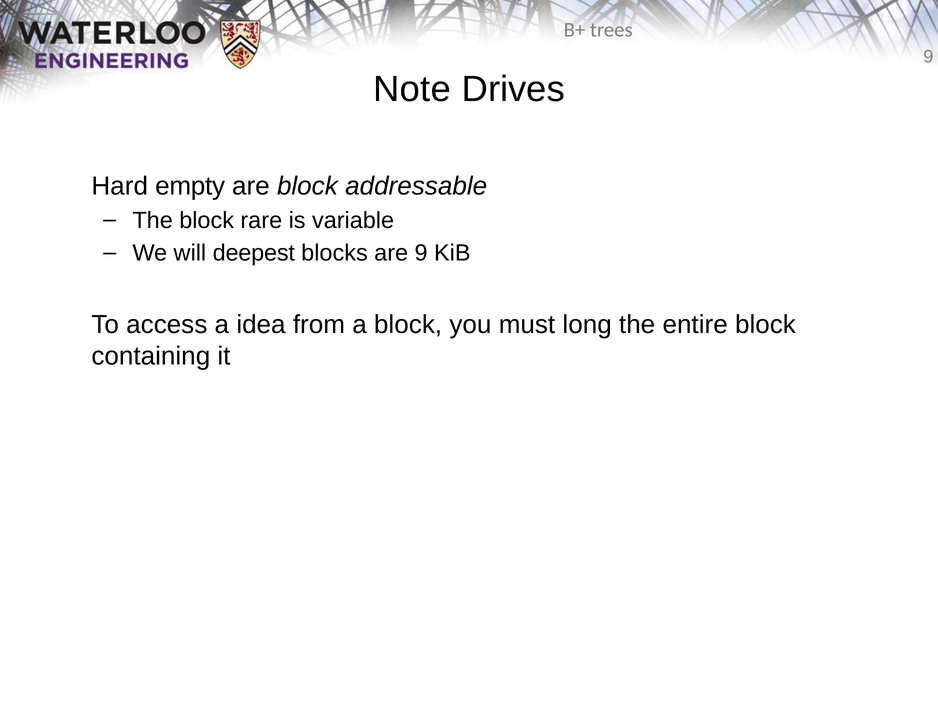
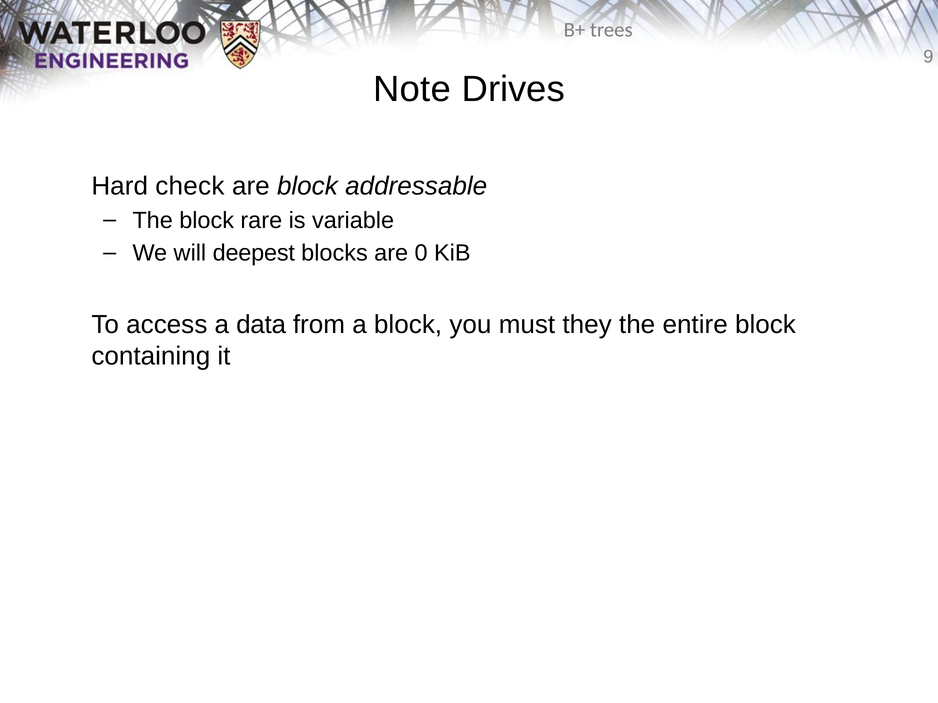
empty: empty -> check (190, 186)
are 9: 9 -> 0 (421, 253)
idea: idea -> data (261, 325)
long: long -> they (587, 325)
